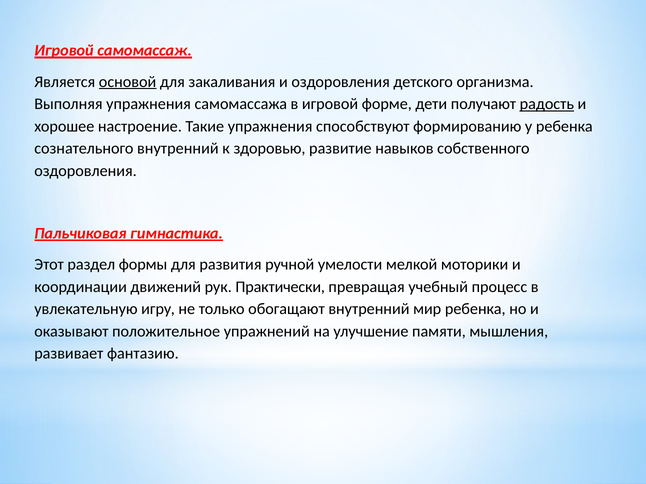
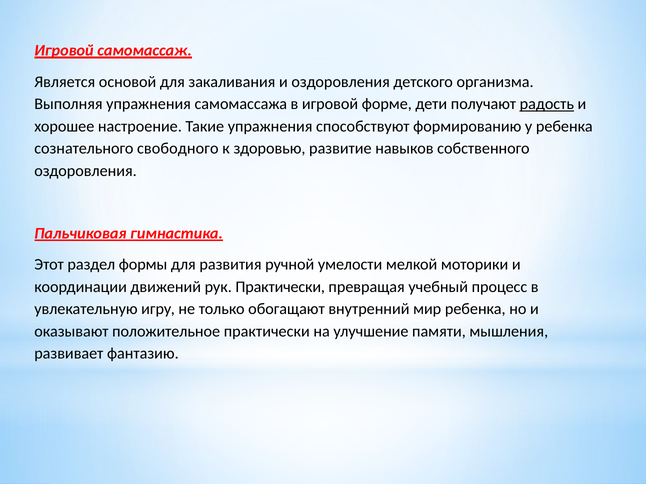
основой underline: present -> none (128, 82)
сознательного внутренний: внутренний -> свободного (178, 149)
положительное упражнений: упражнений -> практически (267, 332)
